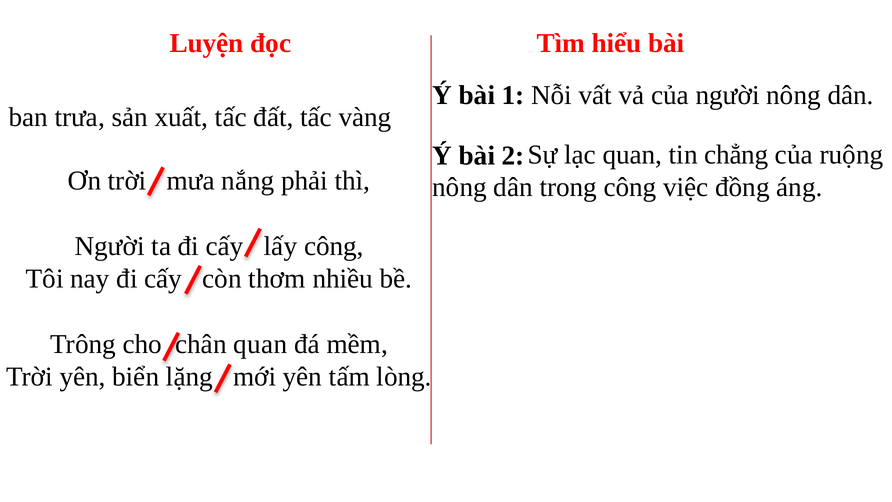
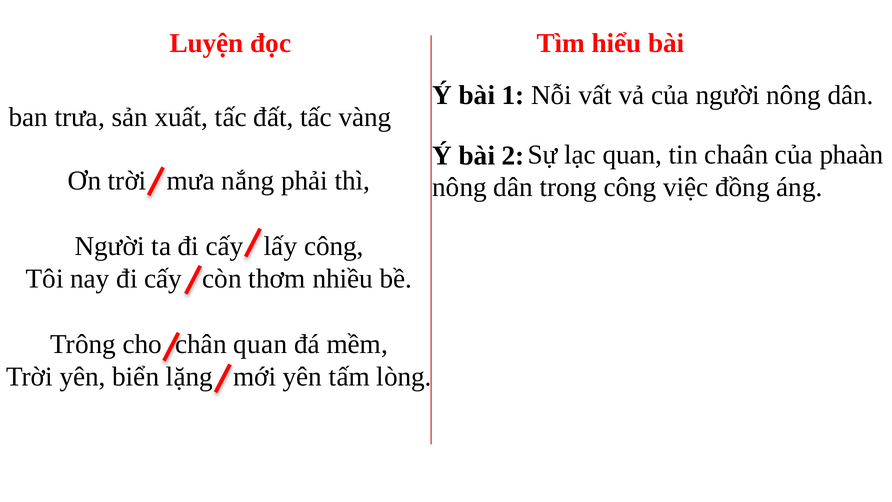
chẳng: chẳng -> chaân (736, 155)
ruộng: ruộng -> phaàn (852, 155)
